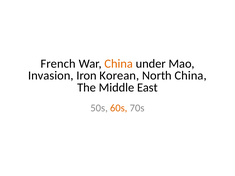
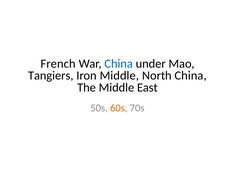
China colour: orange -> blue (119, 64)
Invasion: Invasion -> Tangiers (51, 76)
Iron Korean: Korean -> Middle (119, 76)
